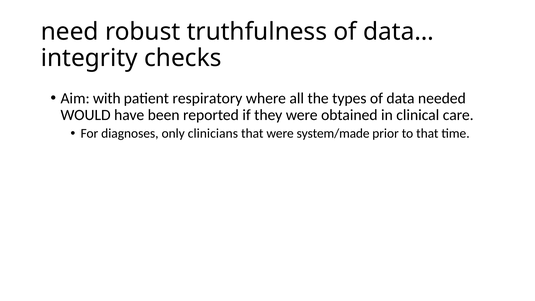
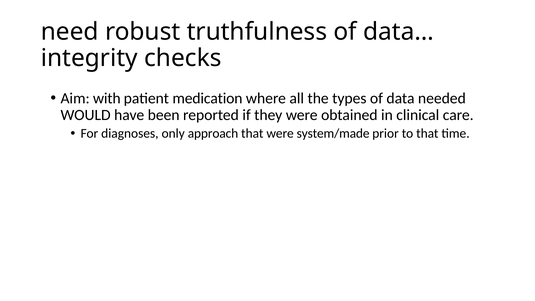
respiratory: respiratory -> medication (207, 98)
clinicians: clinicians -> approach (213, 134)
